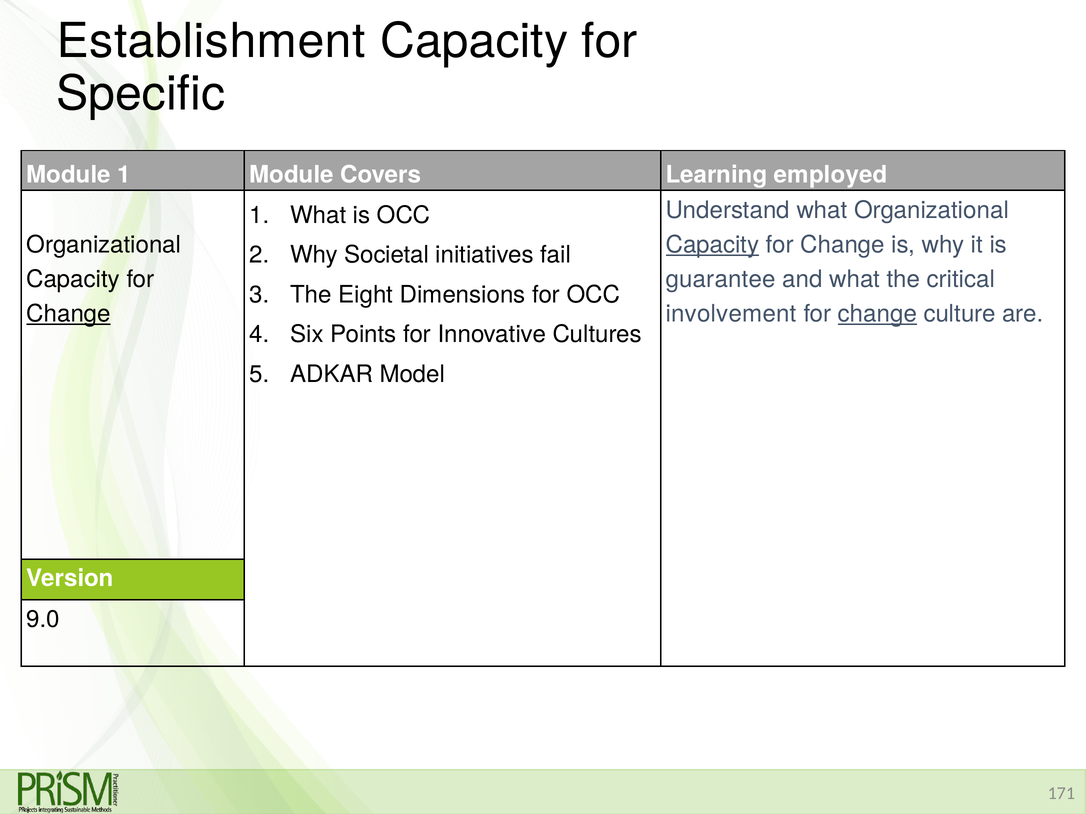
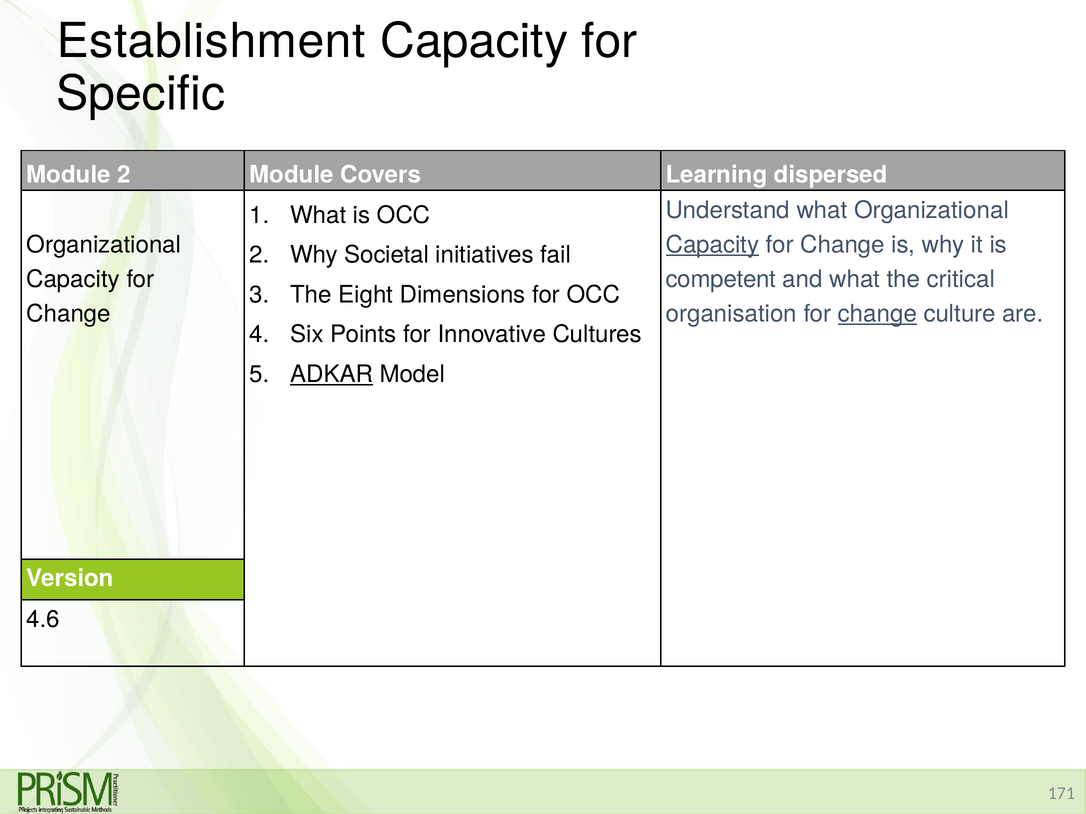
Module 1: 1 -> 2 (124, 175)
employed: employed -> dispersed (831, 175)
guarantee: guarantee -> competent (721, 279)
Change underline: present -> none (69, 314)
involvement: involvement -> organisation (731, 314)
ADKAR underline: none -> present (332, 374)
9.0: 9.0 -> 4.6 (43, 620)
